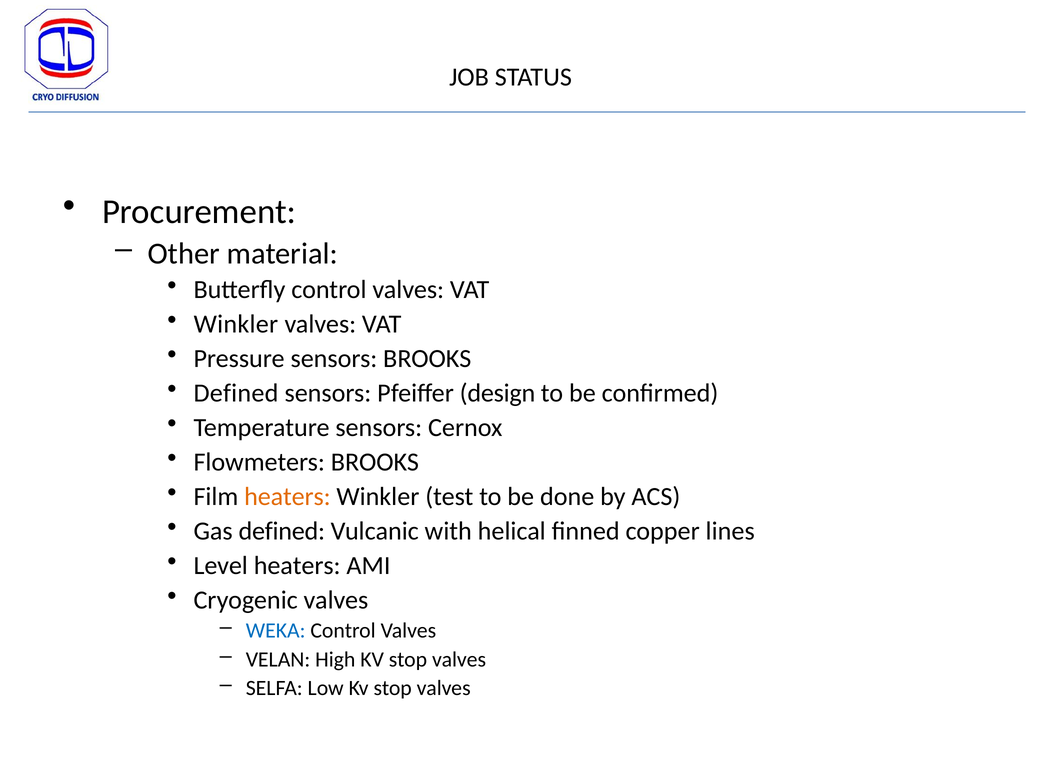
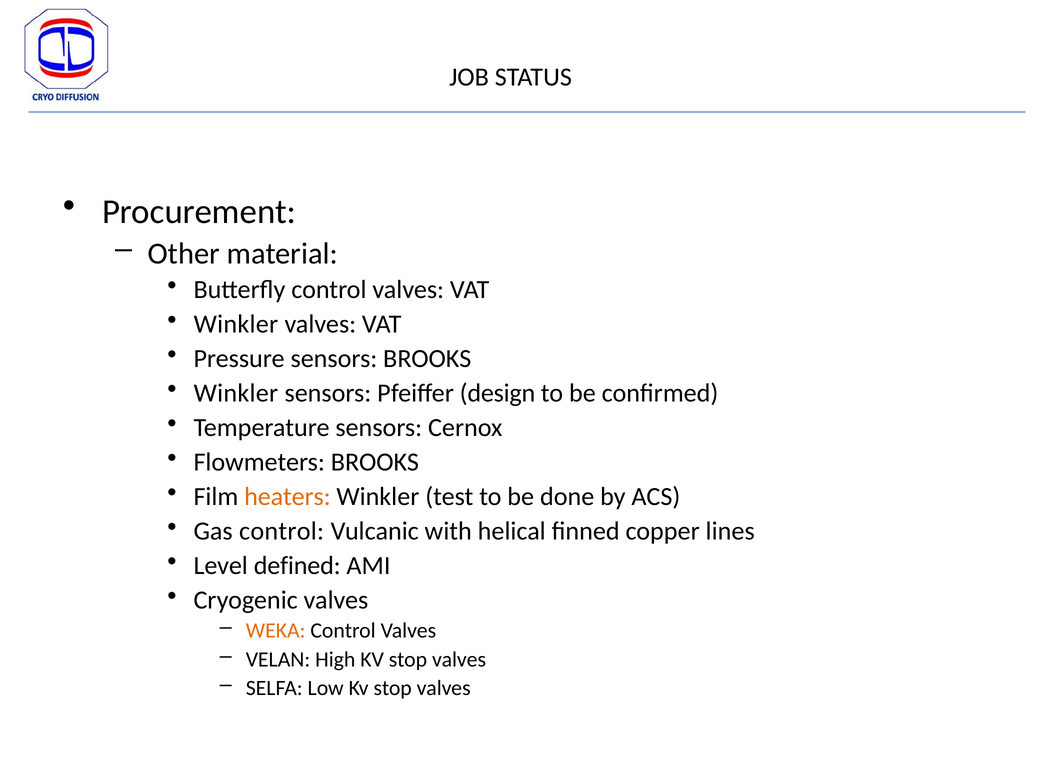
Defined: Defined -> Winkler (236, 394)
Gas defined: defined -> control (282, 532)
Level heaters: heaters -> defined (297, 566)
WEKA colour: blue -> orange (276, 631)
